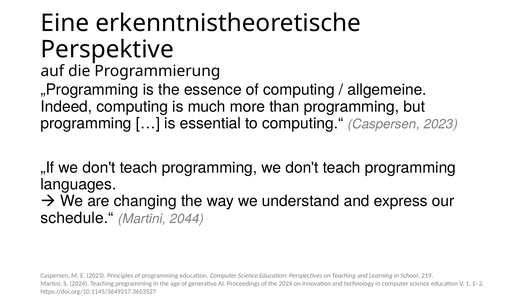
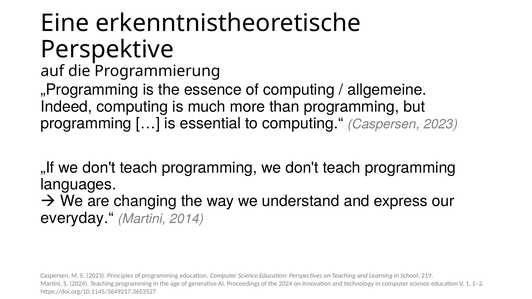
schedule.“: schedule.“ -> everyday.“ (77, 218)
2044: 2044 -> 2014 (187, 219)
